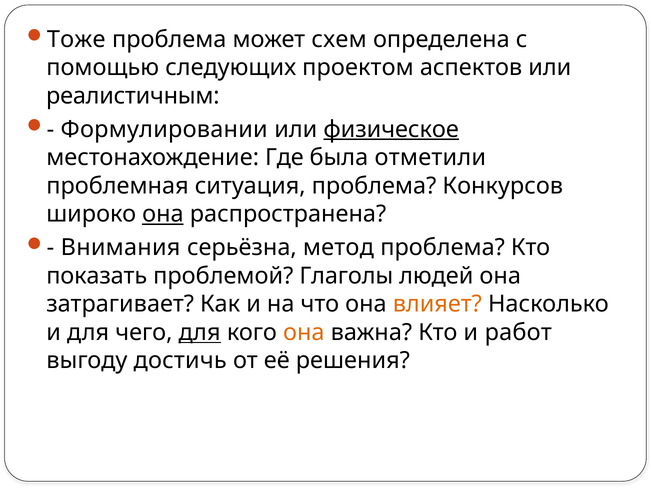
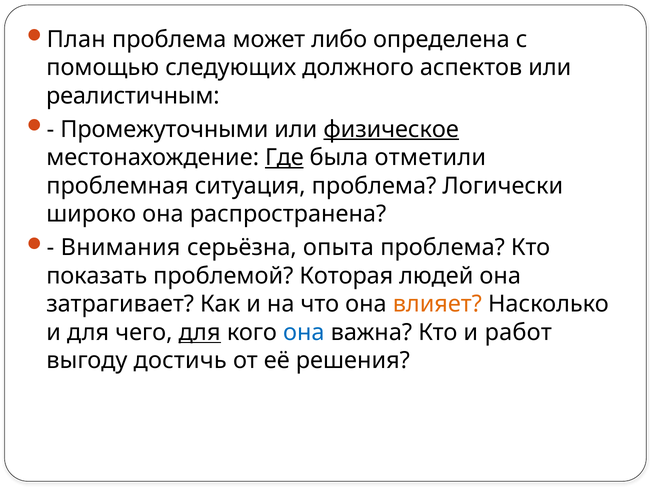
Тоже: Тоже -> План (76, 39)
схем: схем -> либо (339, 39)
проектом: проектом -> должного (358, 68)
Формулировании: Формулировании -> Промежуточными (164, 129)
Где underline: none -> present (284, 158)
Конкурсов: Конкурсов -> Логически (503, 186)
она underline: present -> none (163, 214)
метод: метод -> опыта (338, 248)
Глаголы: Глаголы -> Которая (346, 276)
она colour: orange -> blue (304, 333)
